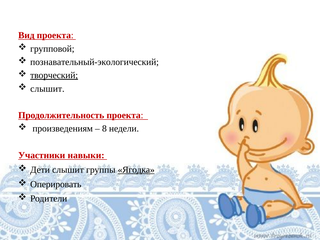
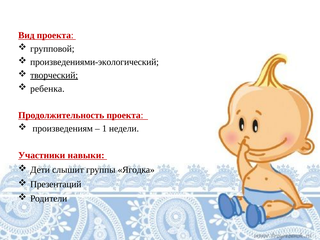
познавательный-экологический: познавательный-экологический -> произведениями-экологический (95, 62)
слышит: слышит -> ребенка (47, 89)
8: 8 -> 1 (104, 129)
Ягодка underline: present -> none (136, 170)
Оперировать: Оперировать -> Презентаций (56, 184)
